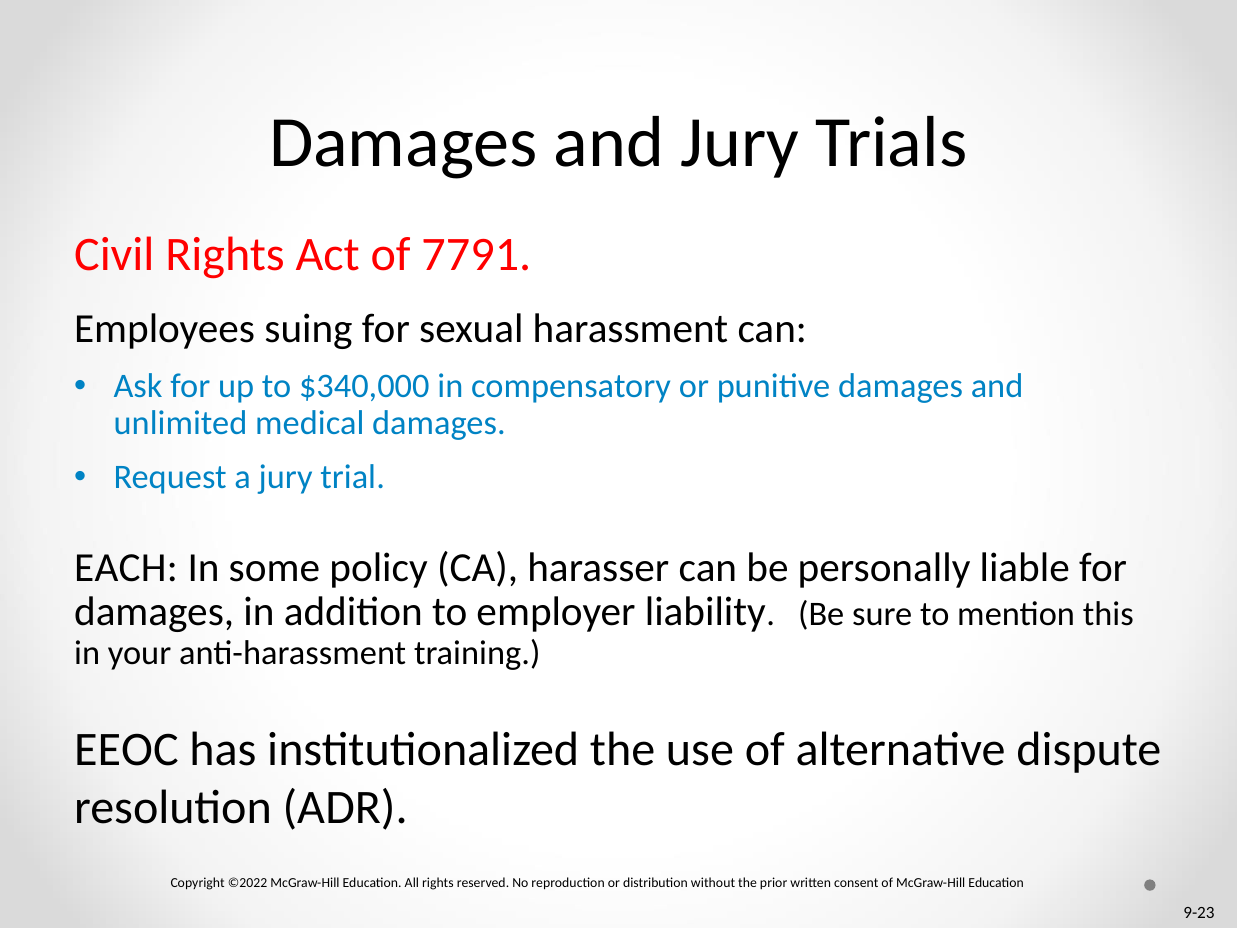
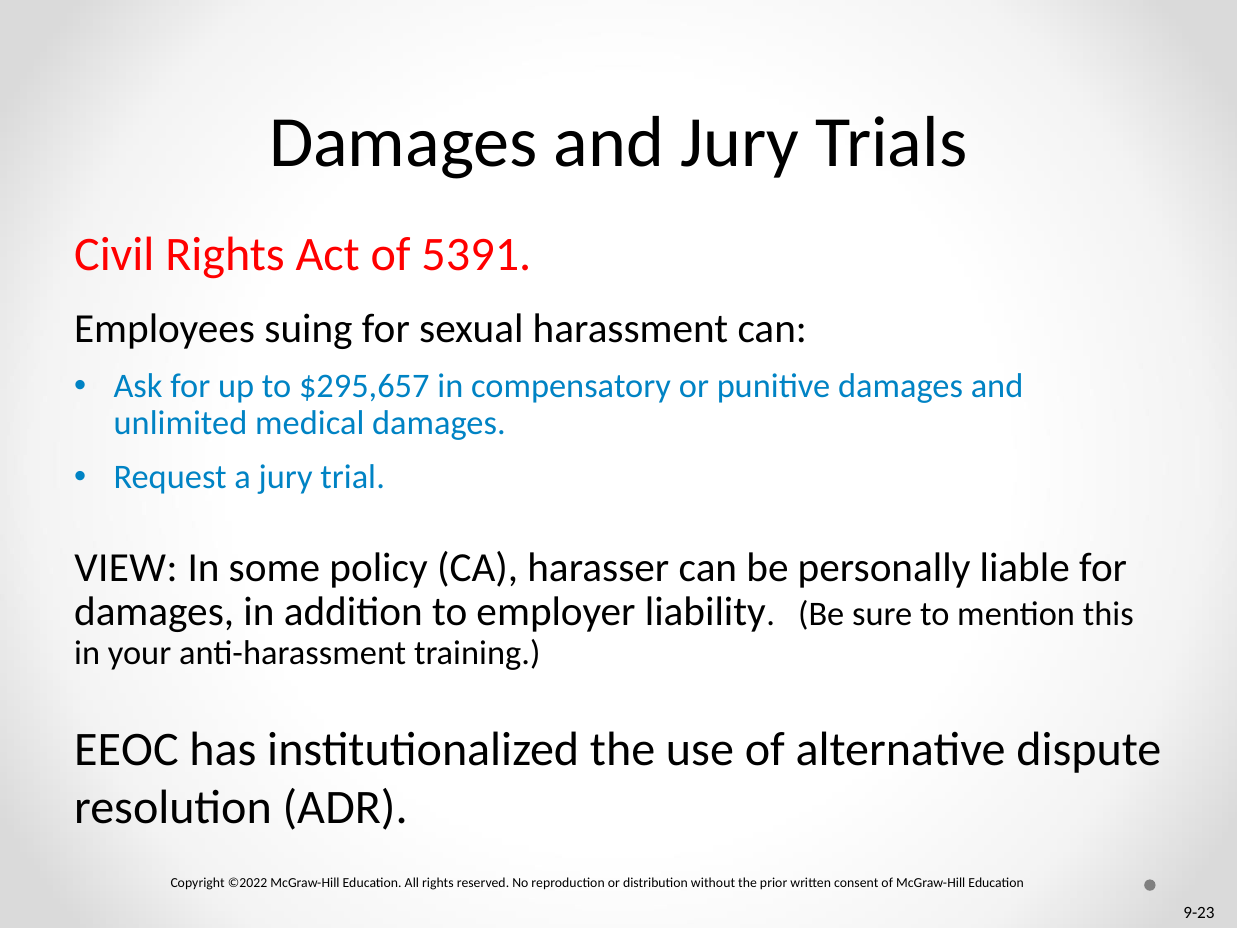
77: 77 -> 53 (446, 255)
$340,000: $340,000 -> $295,657 (364, 386)
EACH: EACH -> VIEW (126, 567)
